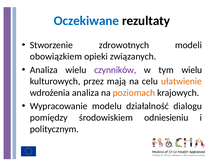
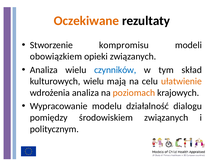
Oczekiwane colour: blue -> orange (86, 21)
zdrowotnych: zdrowotnych -> kompromisu (124, 45)
czynników colour: purple -> blue (115, 70)
tym wielu: wielu -> skład (192, 70)
kulturowych przez: przez -> wielu (94, 81)
środowiskiem odniesieniu: odniesieniu -> związanych (166, 118)
